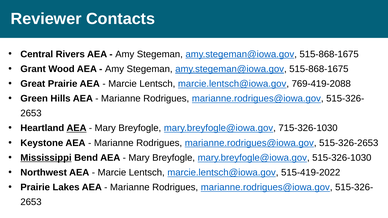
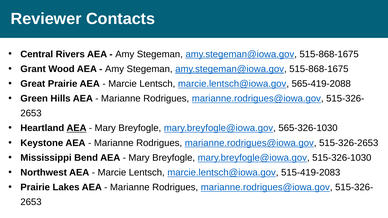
769-419-2088: 769-419-2088 -> 565-419-2088 (321, 84)
715-326-1030: 715-326-1030 -> 565-326-1030 (308, 128)
Mississippi underline: present -> none (46, 158)
515-419-2022: 515-419-2022 -> 515-419-2083 (311, 173)
